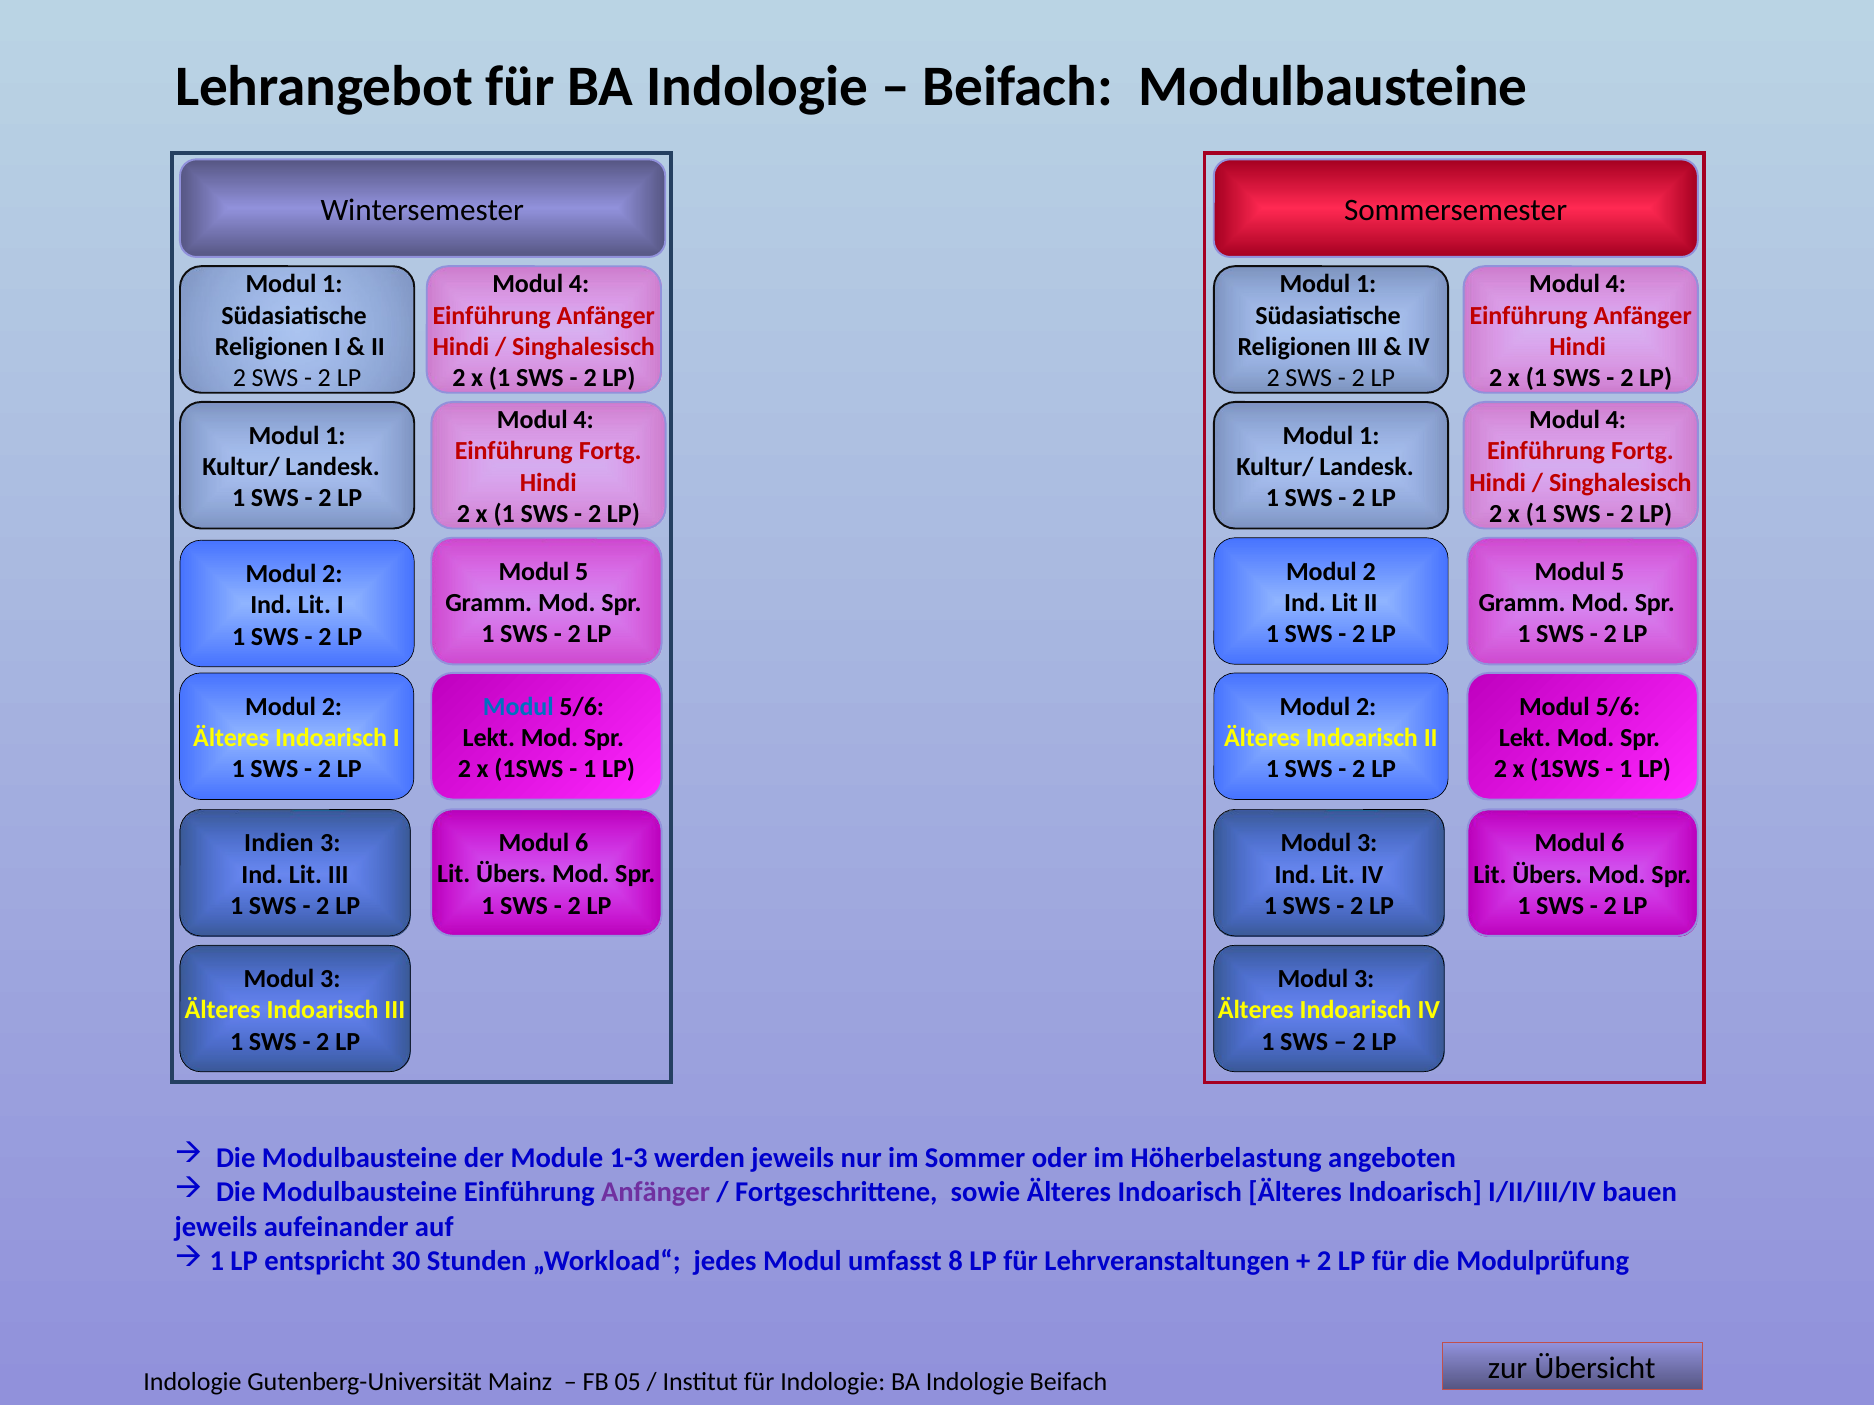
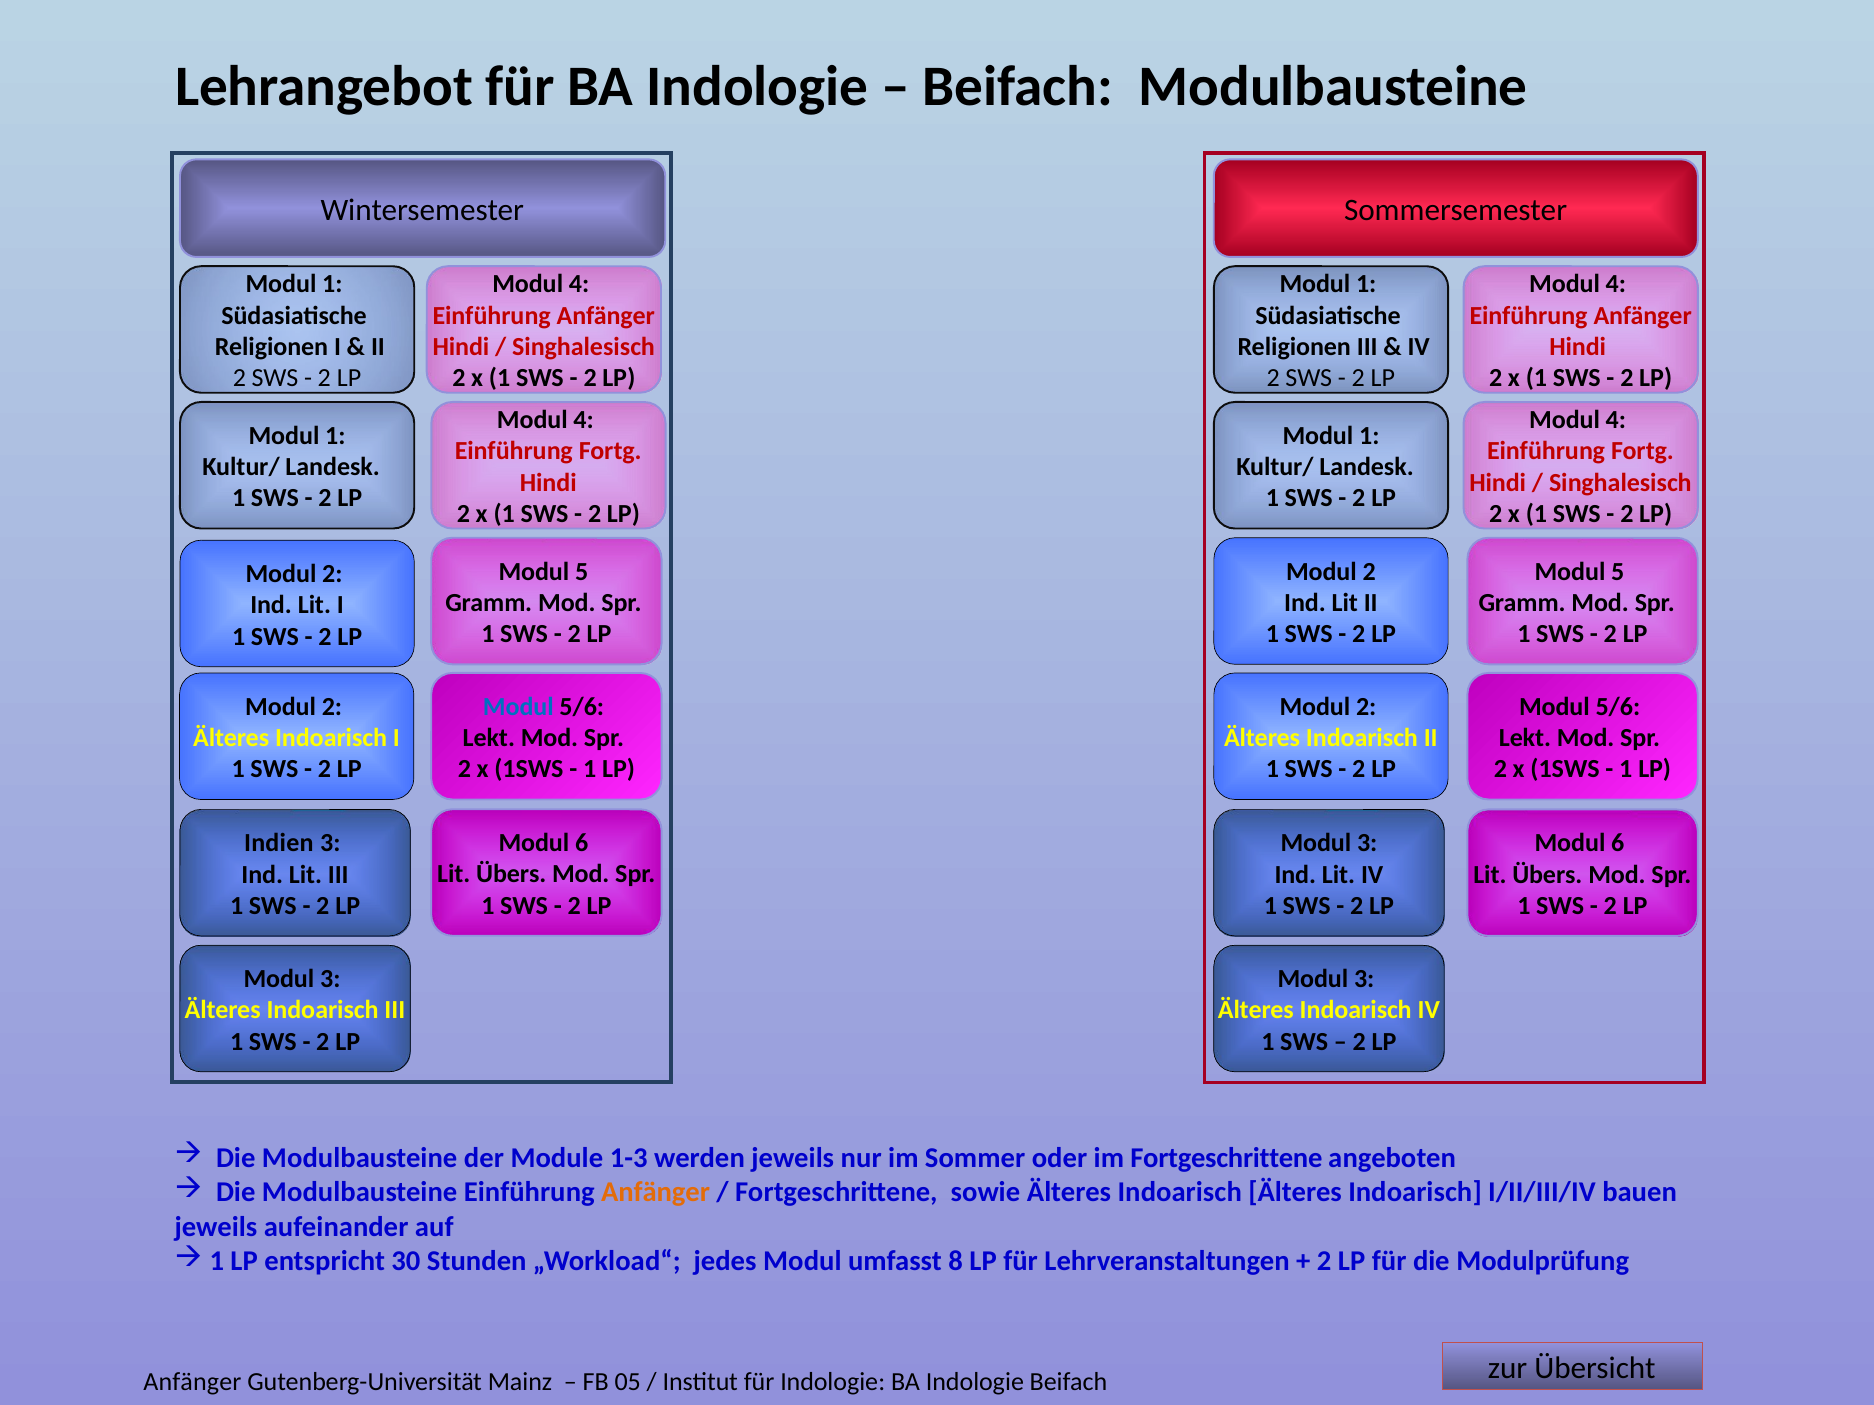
im Höherbelastung: Höherbelastung -> Fortgeschrittene (1226, 1158)
Anfänger colour: purple -> orange (655, 1193)
Indologie: Indologie -> Anfänger (192, 1383)
